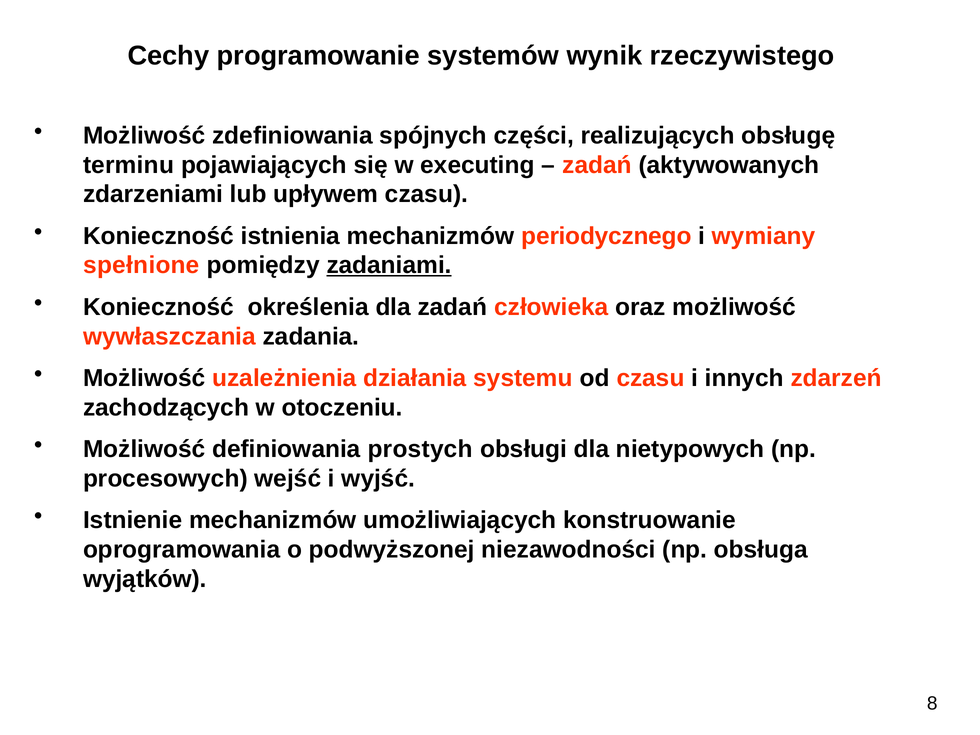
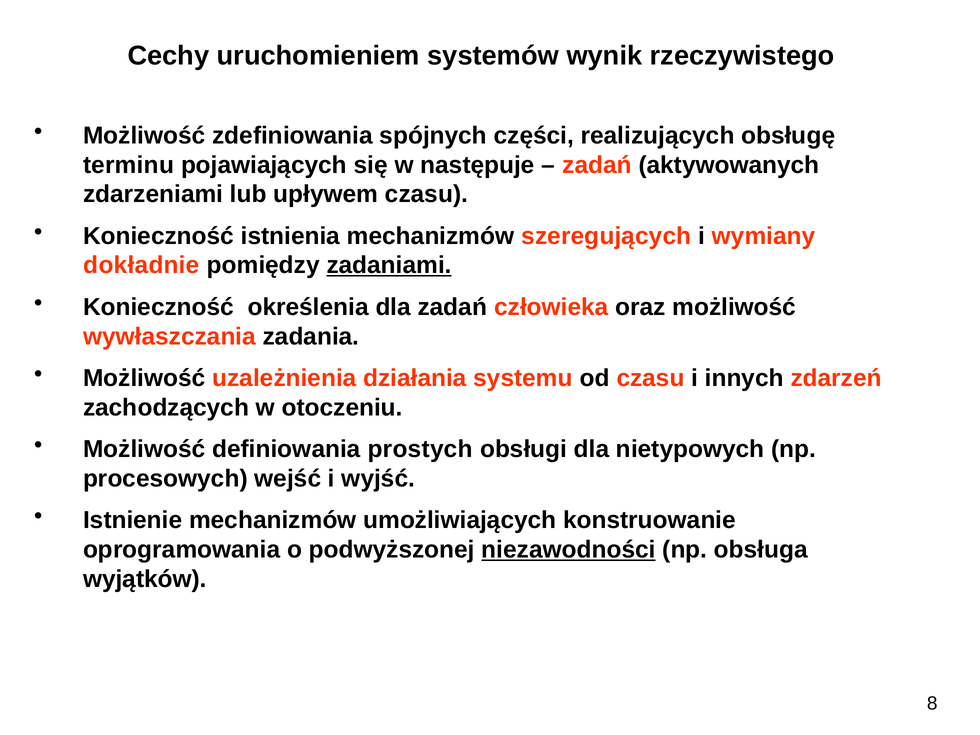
programowanie: programowanie -> uruchomieniem (318, 56)
executing: executing -> następuje (477, 165)
periodycznego: periodycznego -> szeregujących (606, 236)
spełnione: spełnione -> dokładnie (141, 265)
niezawodności underline: none -> present (569, 550)
